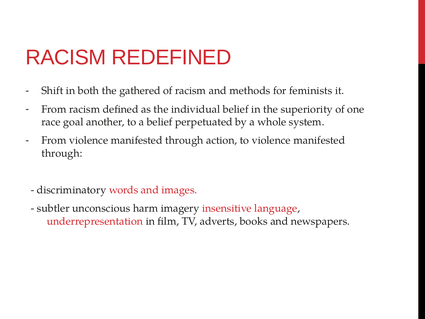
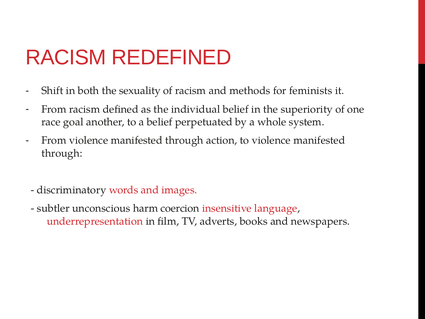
gathered: gathered -> sexuality (140, 91)
imagery: imagery -> coercion (180, 208)
